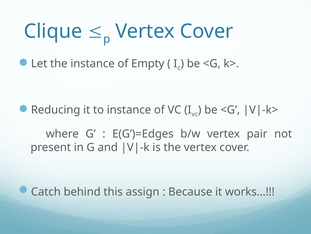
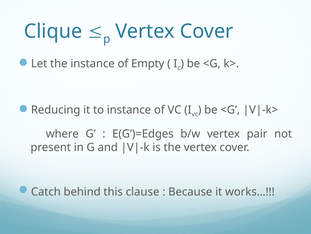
assign: assign -> clause (143, 191)
